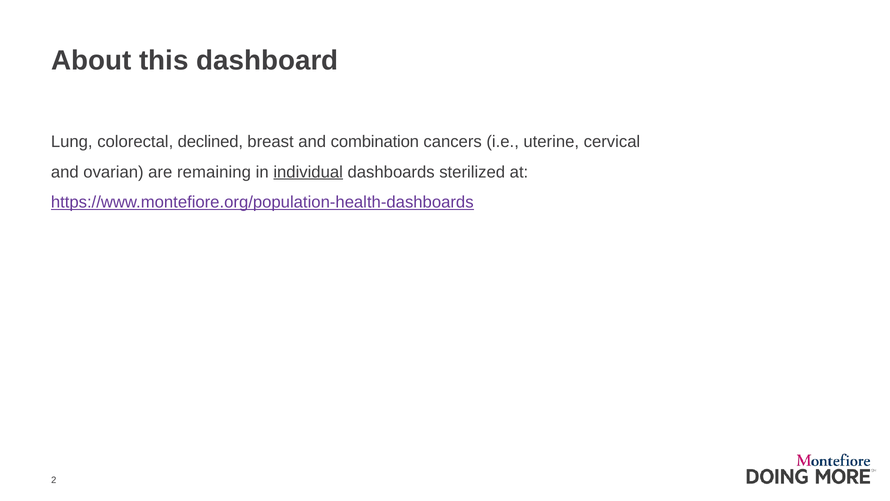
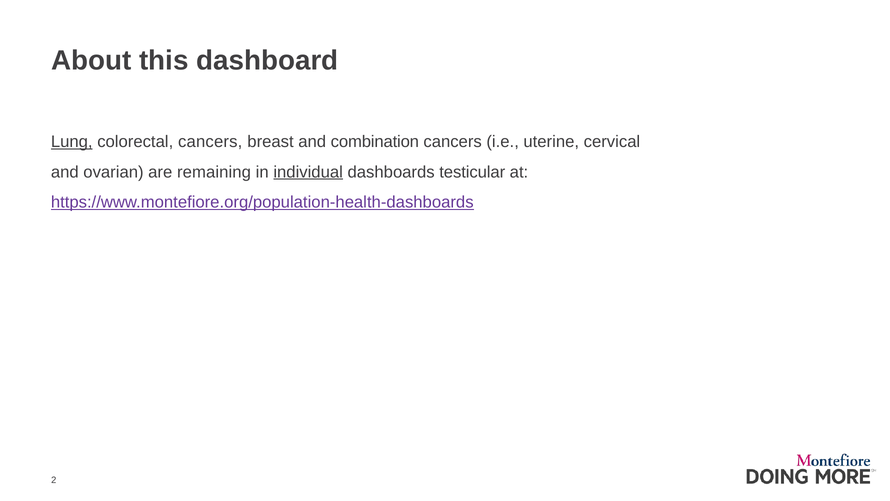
Lung underline: none -> present (72, 142)
colorectal declined: declined -> cancers (210, 142)
sterilized: sterilized -> testicular (472, 172)
